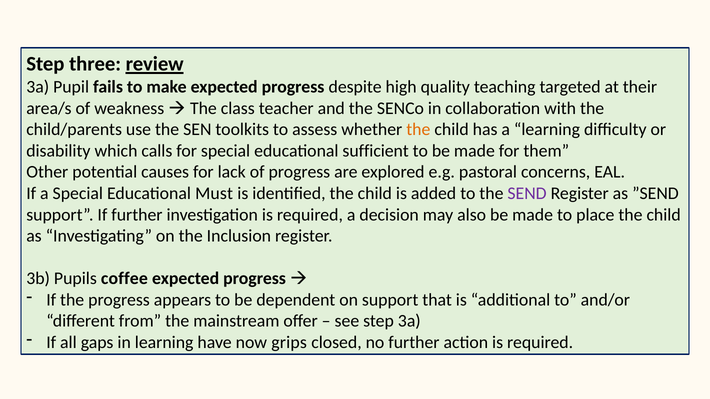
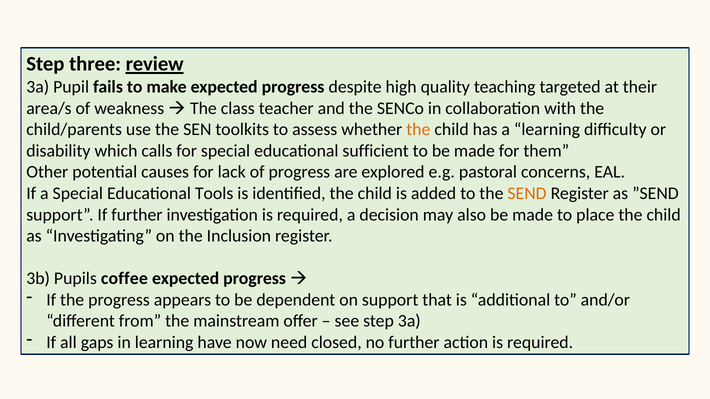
Must: Must -> Tools (214, 194)
SEND colour: purple -> orange (527, 194)
grips: grips -> need (289, 343)
